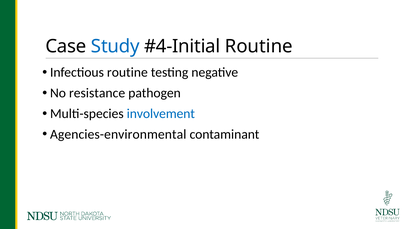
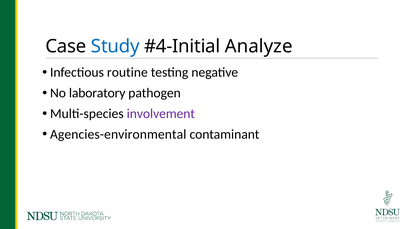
Routine: Routine -> Analyze (259, 46)
resistance: resistance -> laboratory (97, 93)
involvement colour: blue -> purple (161, 114)
